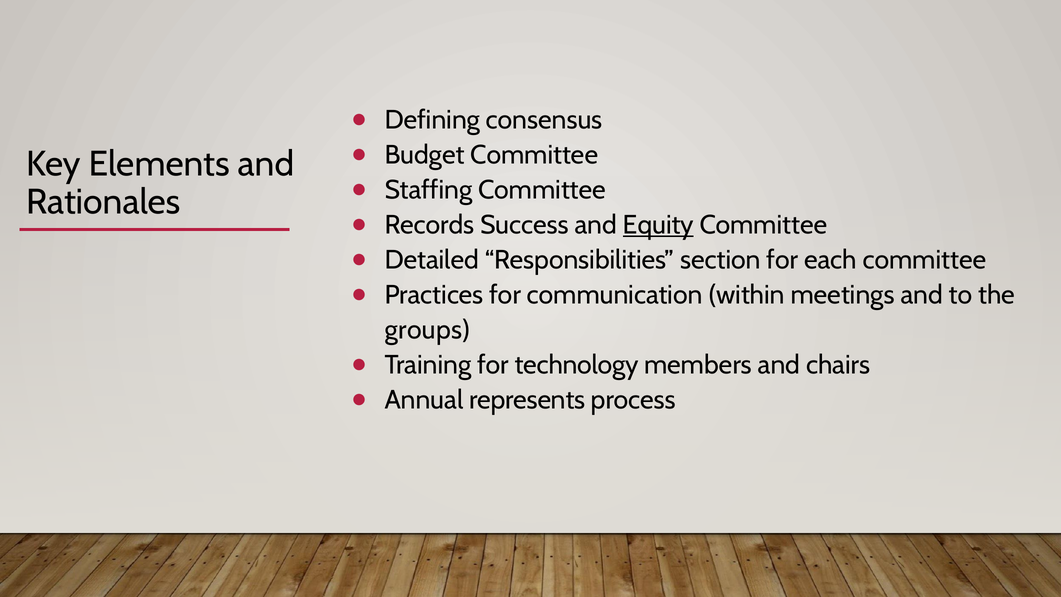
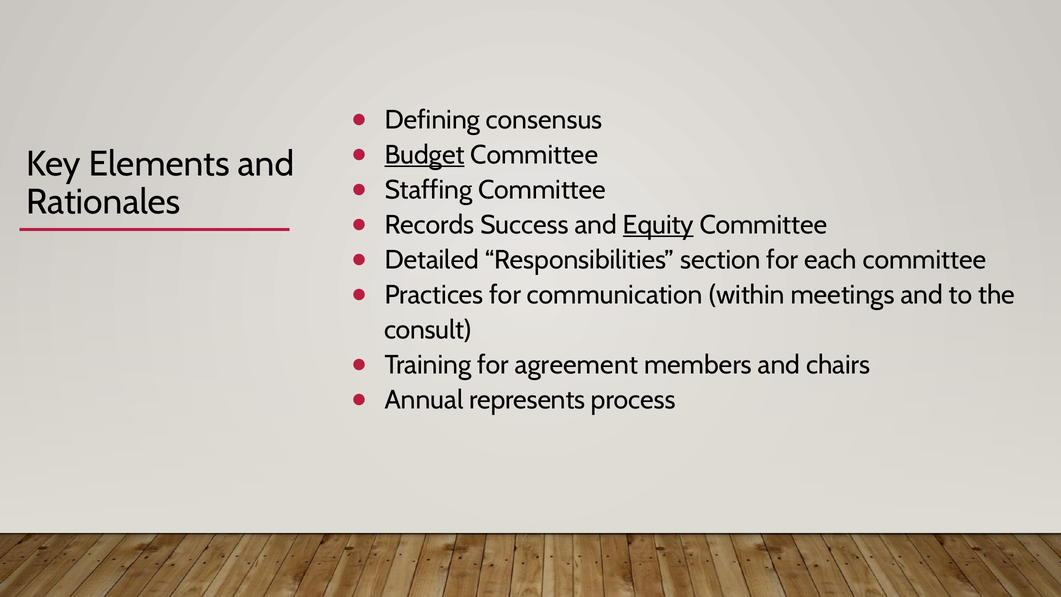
Budget underline: none -> present (425, 155)
groups: groups -> consult (428, 330)
technology: technology -> agreement (576, 365)
